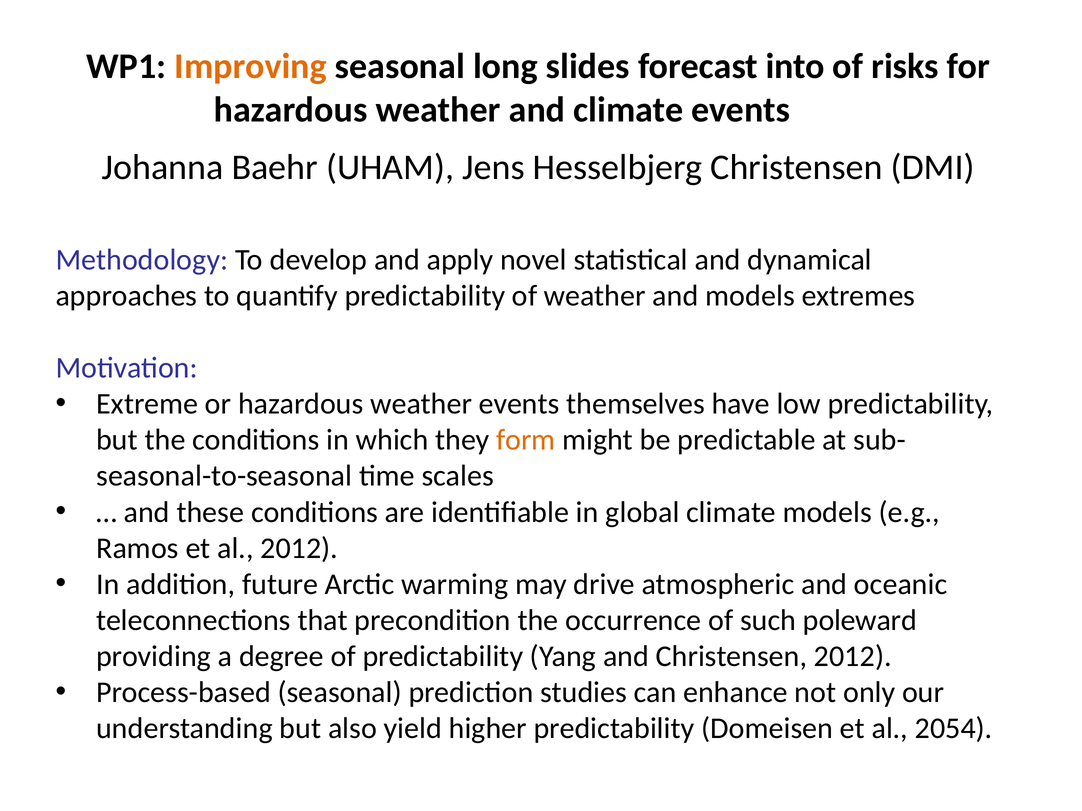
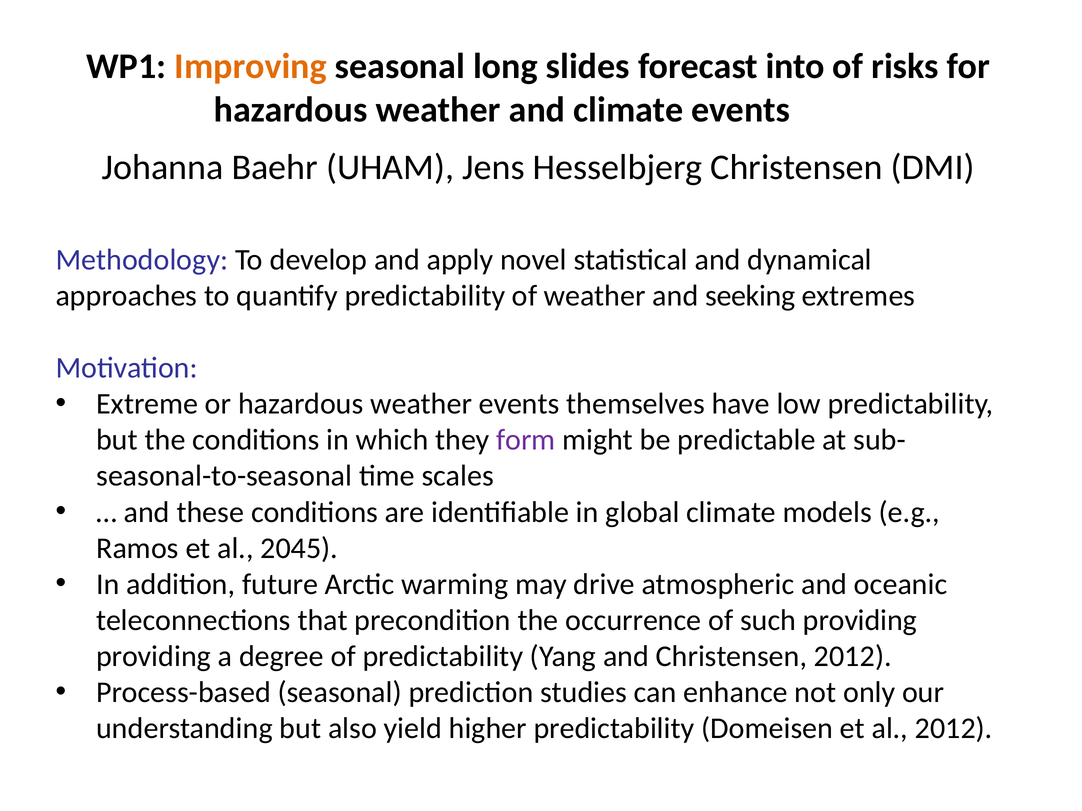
and models: models -> seeking (750, 296)
form colour: orange -> purple (526, 440)
al 2012: 2012 -> 2045 (299, 548)
such poleward: poleward -> providing (860, 621)
al 2054: 2054 -> 2012 (954, 729)
